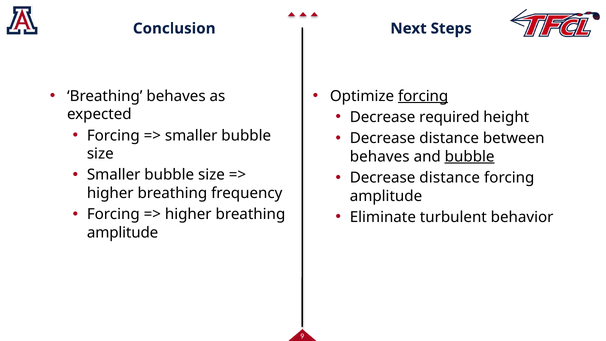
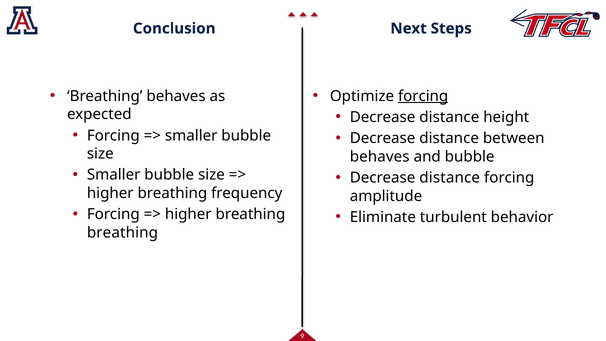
required: required -> distance (449, 117)
bubble underline: present -> none (470, 157)
amplitude: amplitude -> breathing (122, 232)
